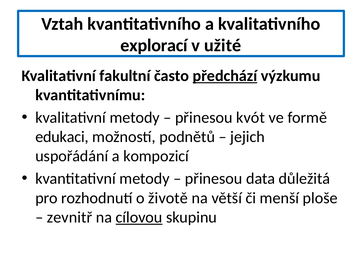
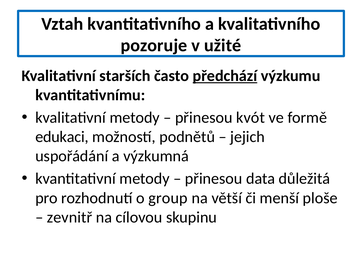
explorací: explorací -> pozoruje (154, 46)
fakultní: fakultní -> starších (125, 76)
kompozicí: kompozicí -> výzkumná (156, 156)
životě: životě -> group (168, 198)
cílovou underline: present -> none (139, 218)
